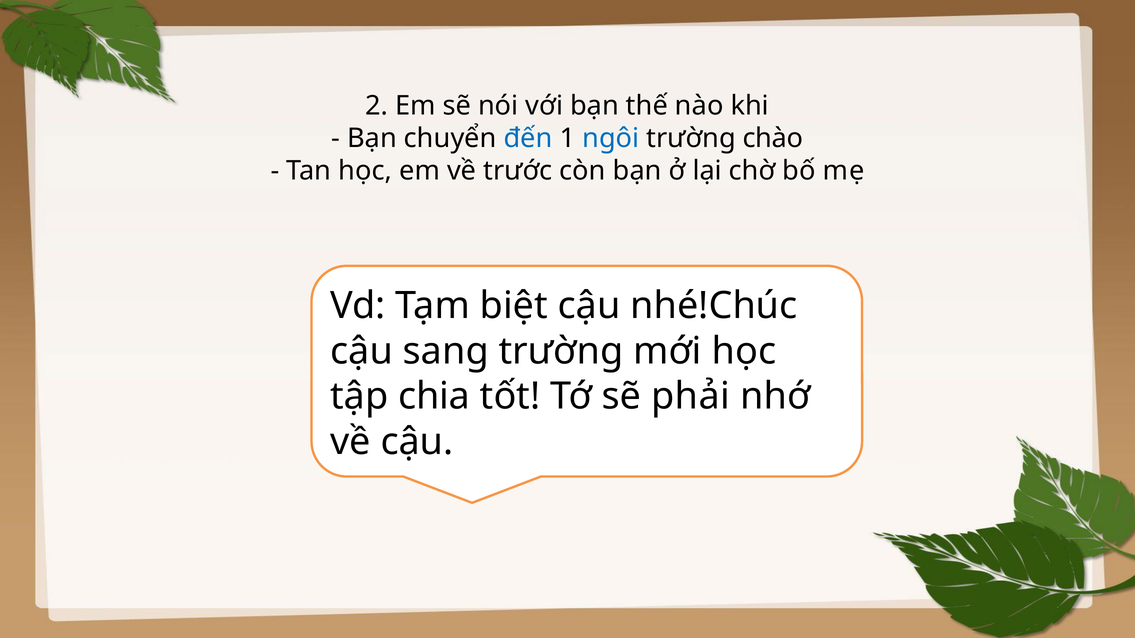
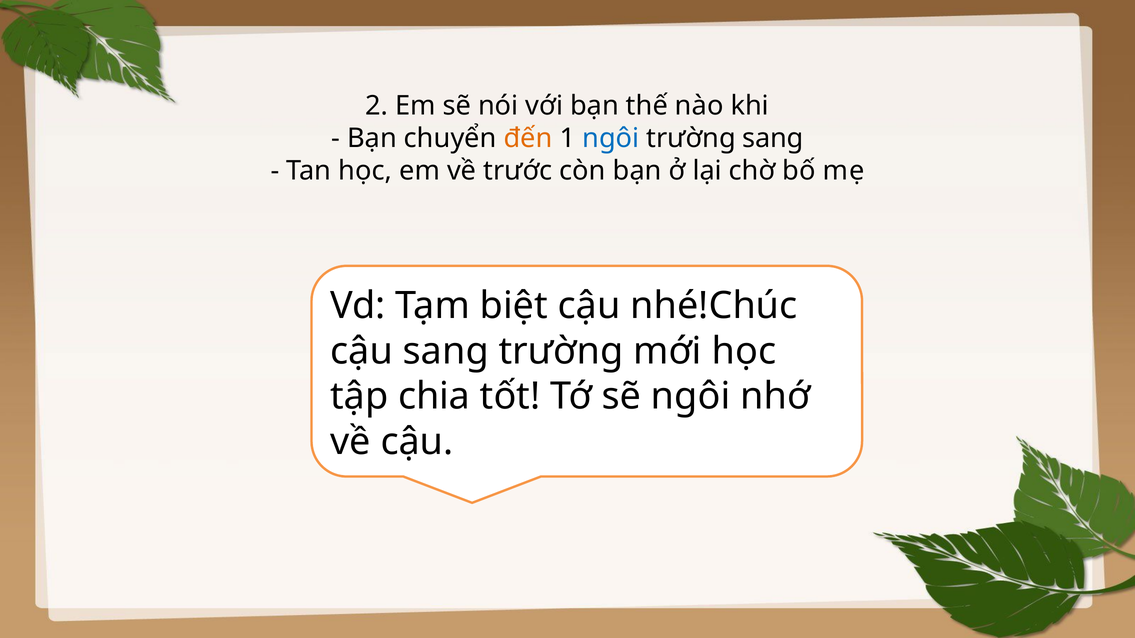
đến colour: blue -> orange (528, 138)
trường chào: chào -> sang (773, 138)
sẽ phải: phải -> ngôi (691, 397)
